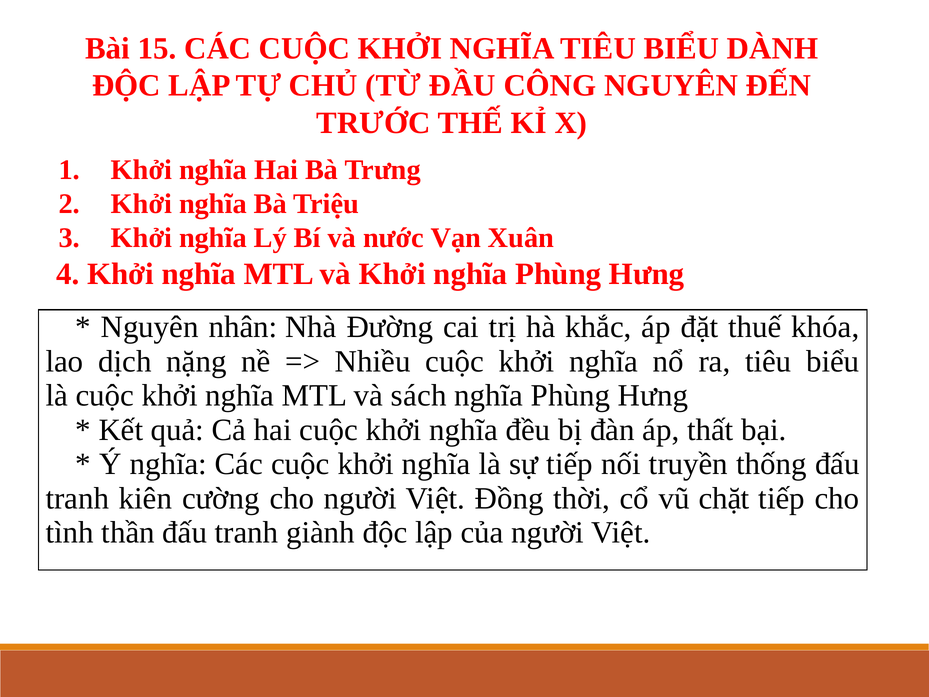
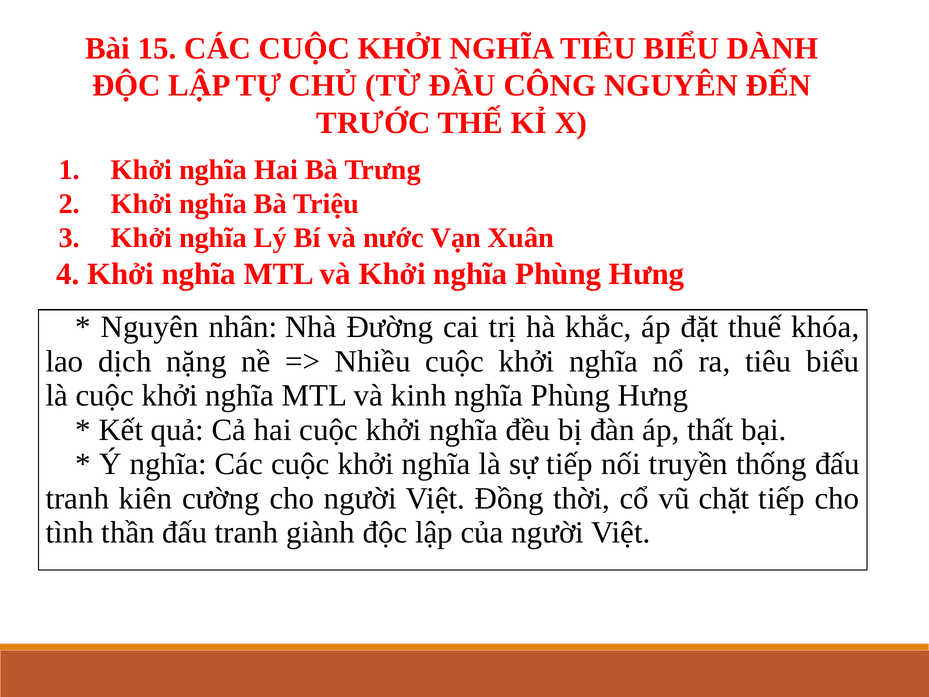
sách: sách -> kinh (419, 396)
